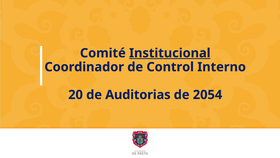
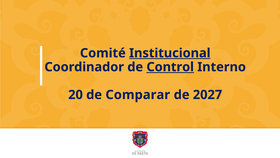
Control underline: none -> present (170, 67)
Auditorias: Auditorias -> Comparar (138, 95)
2054: 2054 -> 2027 (207, 95)
